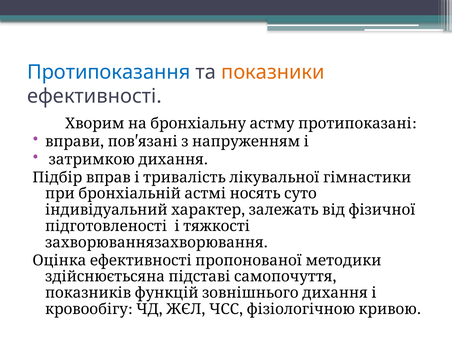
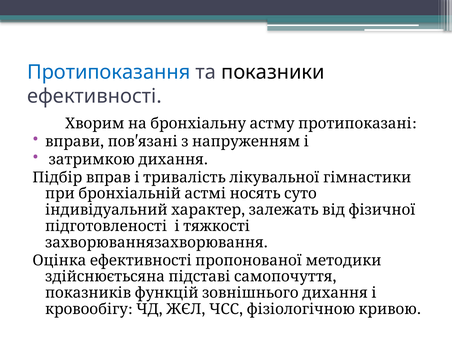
показники colour: orange -> black (273, 72)
